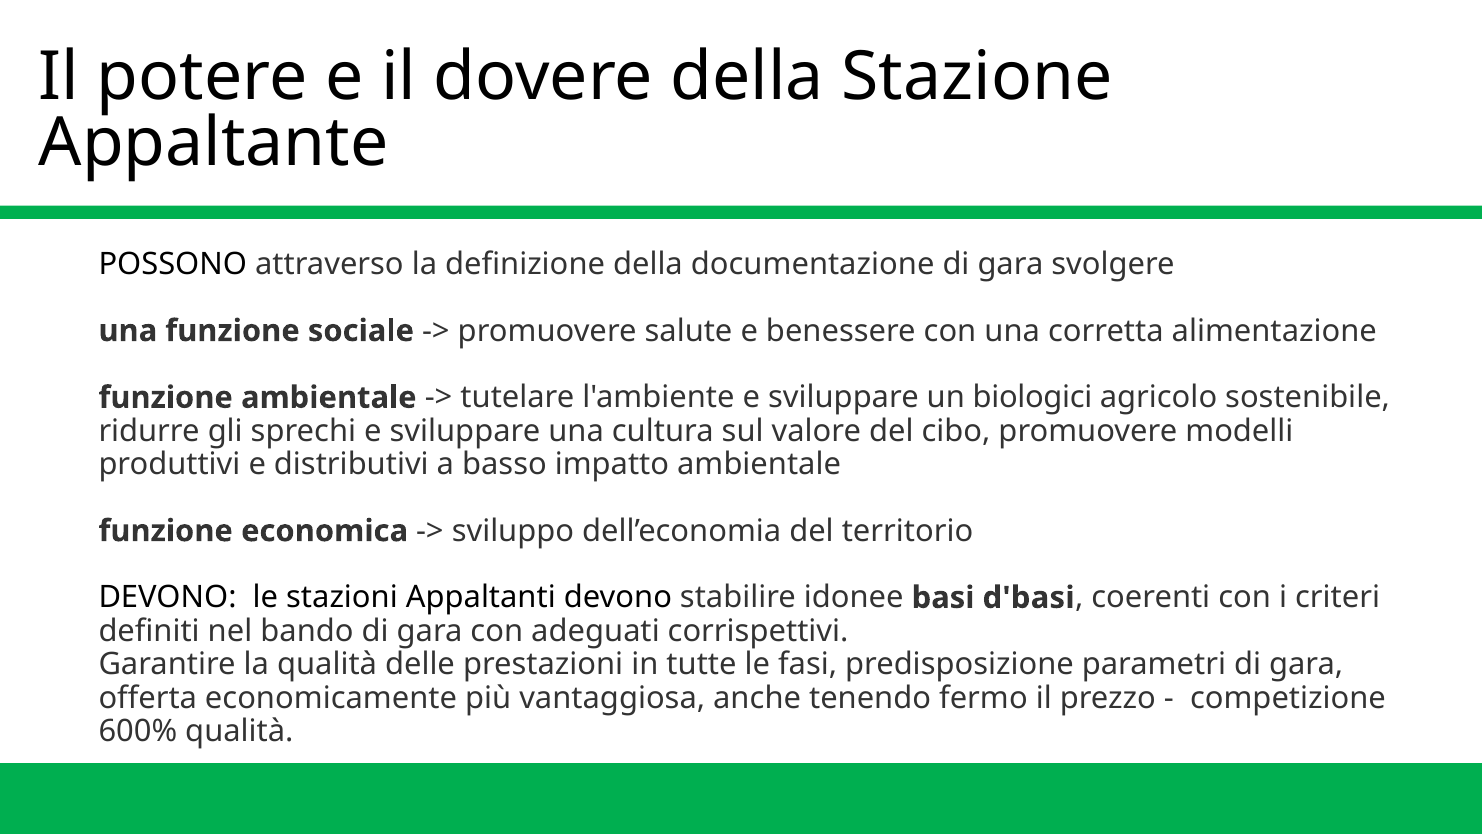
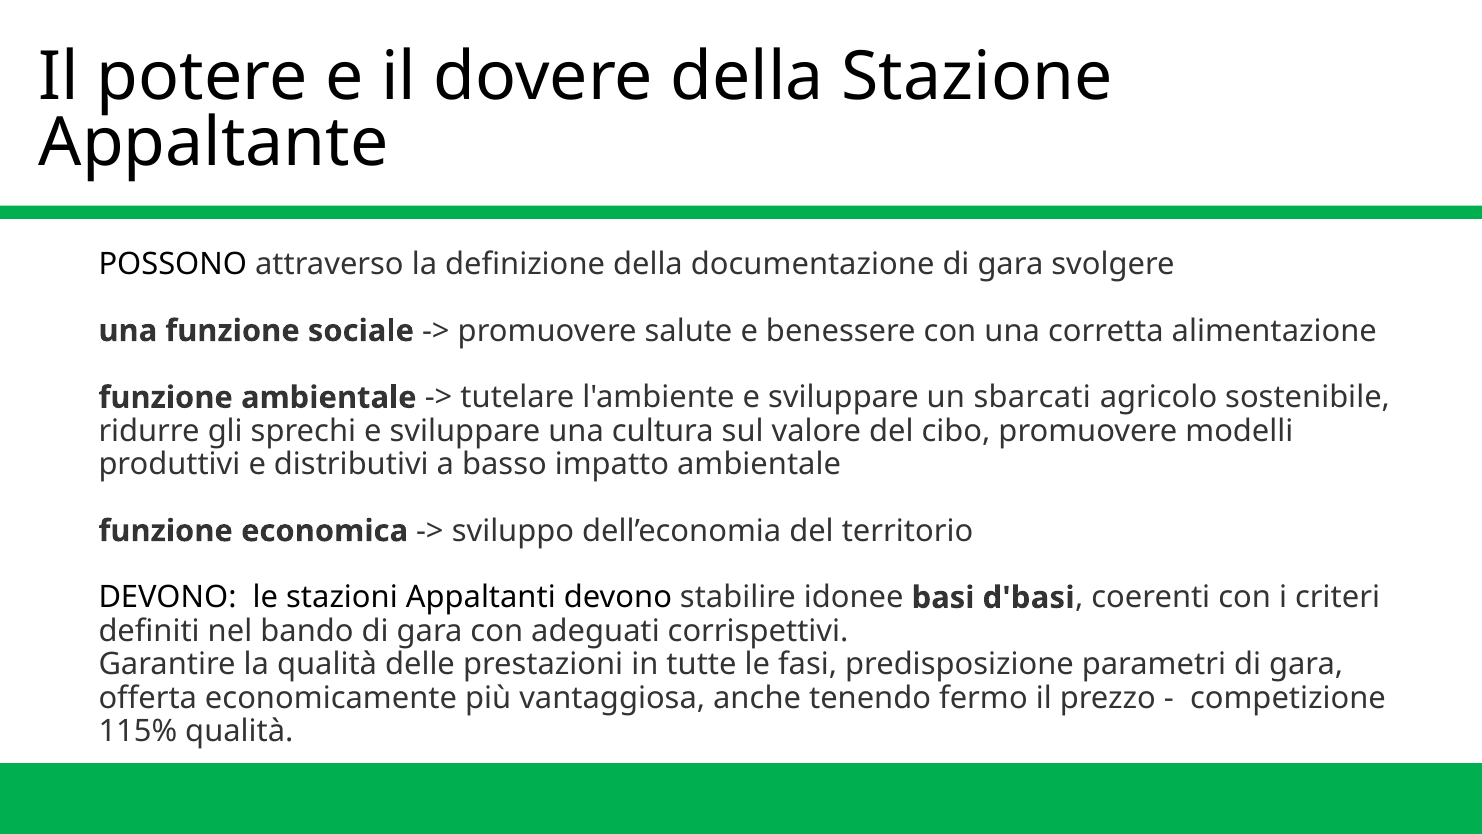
biologici: biologici -> sbarcati (1032, 397)
600%: 600% -> 115% (138, 731)
